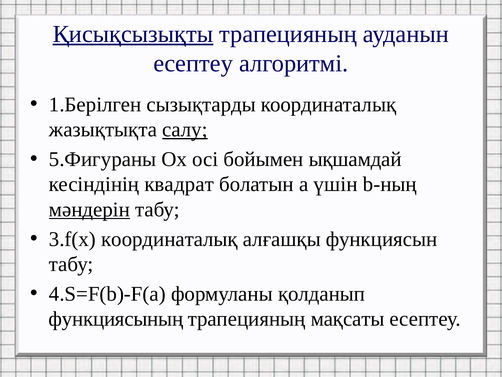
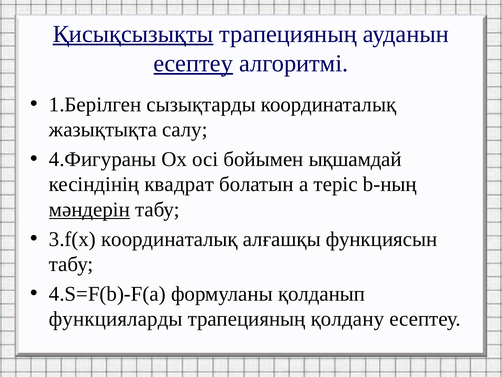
есептеу underline: none -> present (193, 63)
салу underline: present -> none (185, 129)
5.Фигураны: 5.Фигураны -> 4.Фигураны (103, 159)
үшін: үшін -> теріс (336, 184)
функциясының: функциясының -> функцияларды (116, 319)
мақсаты: мақсаты -> қолдану (347, 319)
